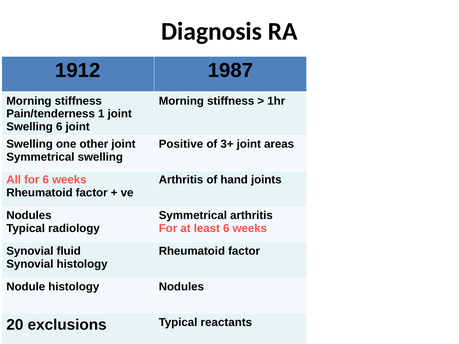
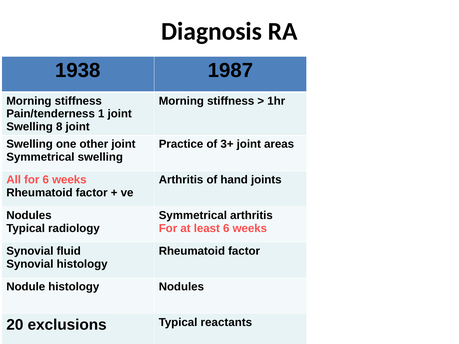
1912: 1912 -> 1938 (78, 71)
Swelling 6: 6 -> 8 (59, 127)
Positive: Positive -> Practice (181, 144)
